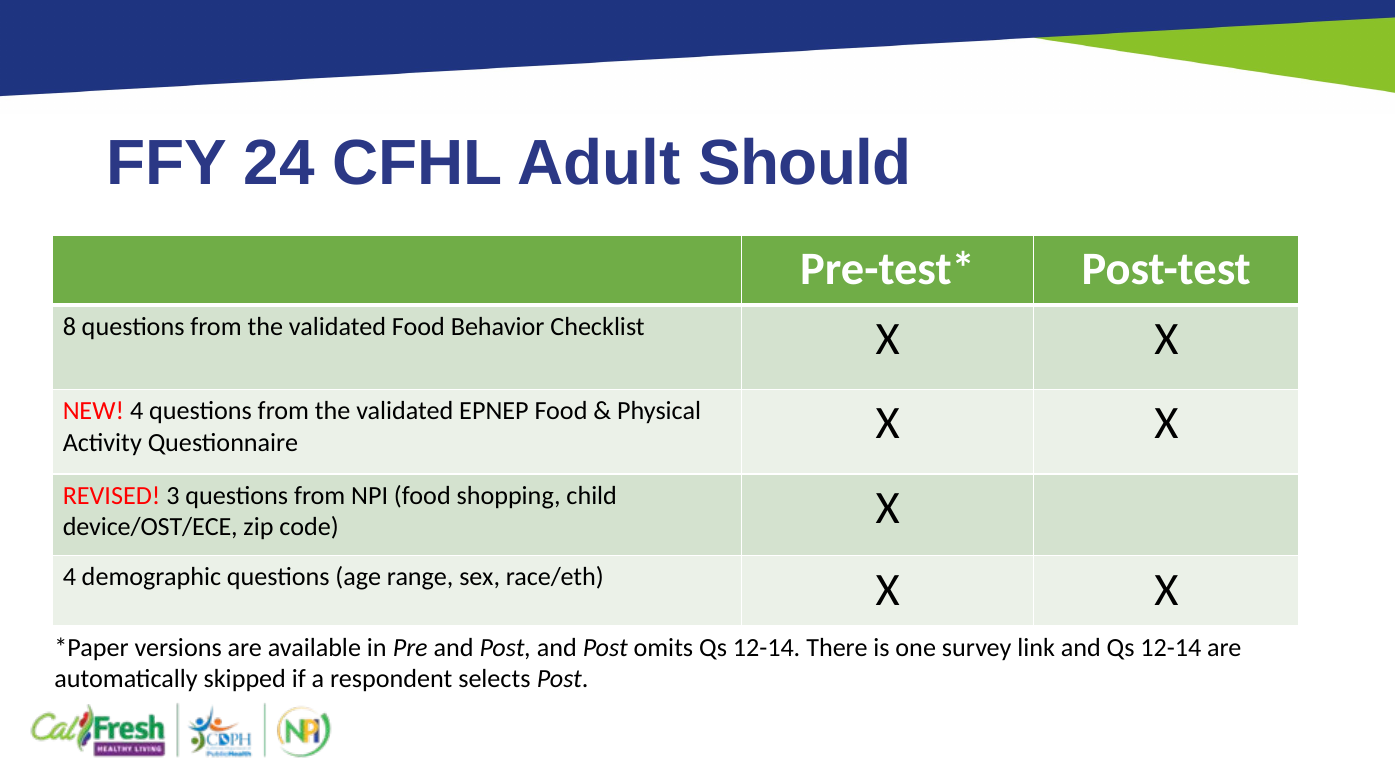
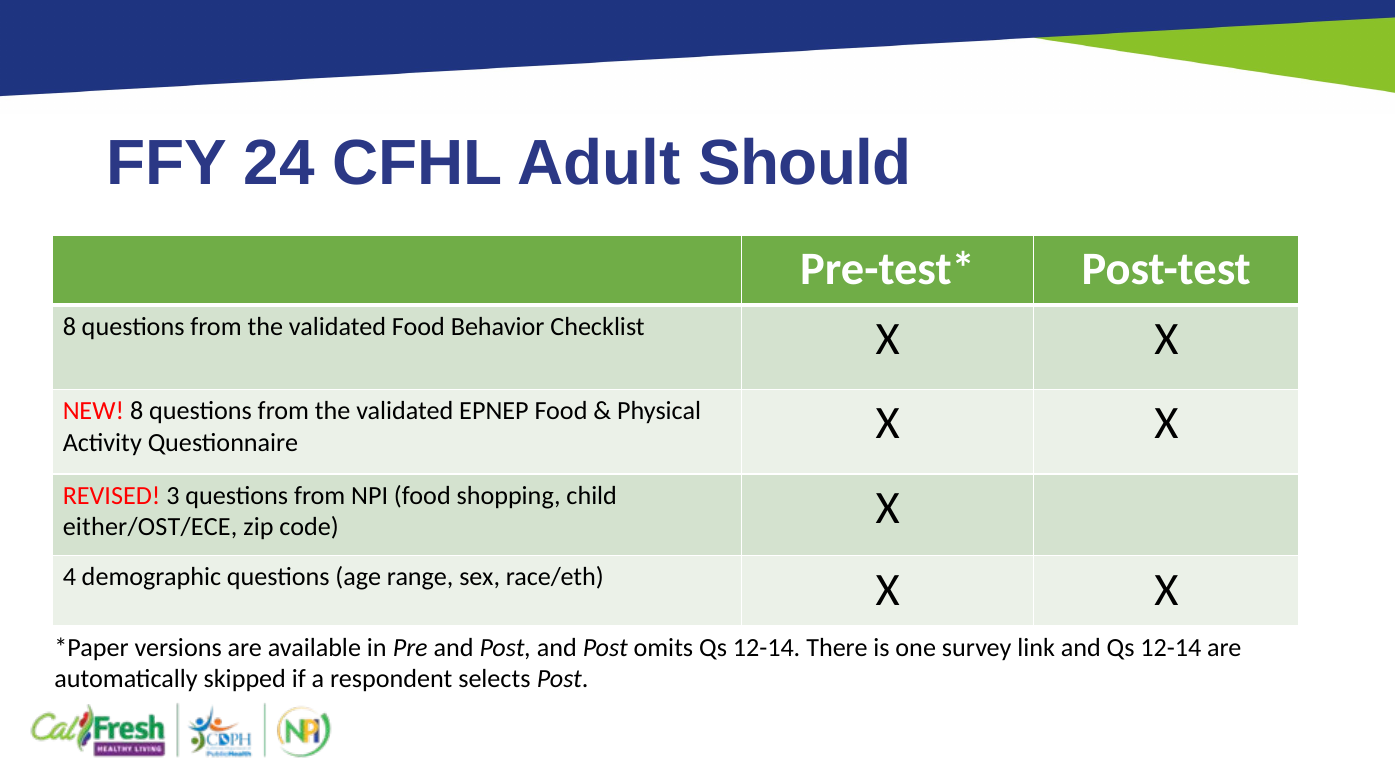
NEW 4: 4 -> 8 (137, 411)
device/OST/ECE: device/OST/ECE -> either/OST/ECE (150, 528)
